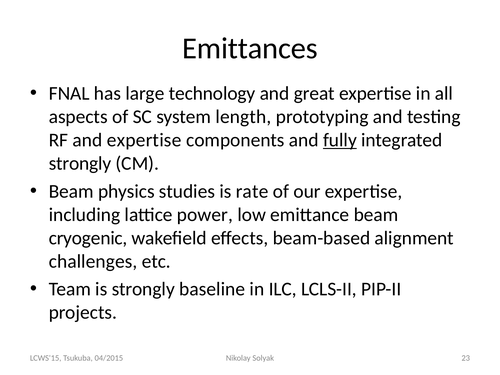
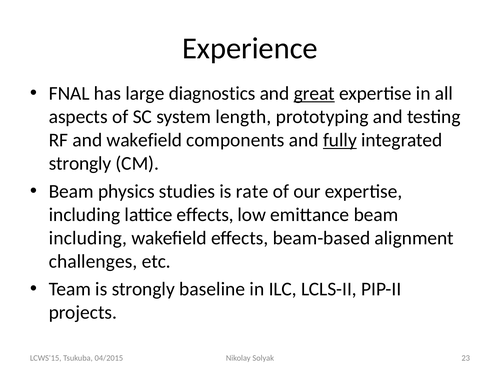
Emittances: Emittances -> Experience (250, 48)
technology: technology -> diagnostics (212, 94)
great underline: none -> present (314, 94)
and expertise: expertise -> wakefield (144, 140)
lattice power: power -> effects (205, 215)
cryogenic: cryogenic -> including (88, 238)
